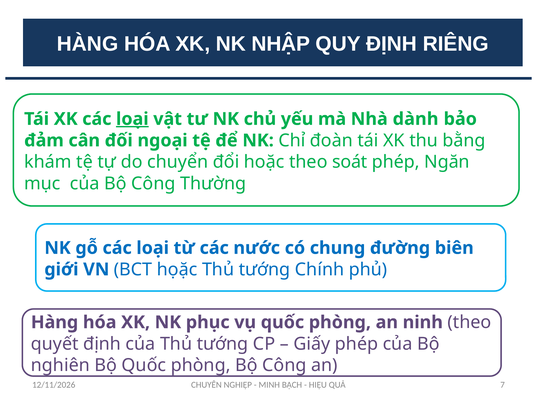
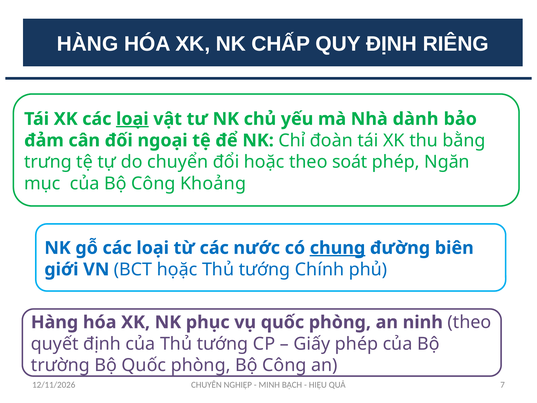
NHẬP: NHẬP -> CHẤP (281, 44)
khám: khám -> trưng (48, 162)
Thường: Thường -> Khoảng (213, 183)
chung underline: none -> present (338, 248)
nghiên: nghiên -> trường (60, 365)
